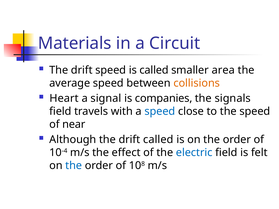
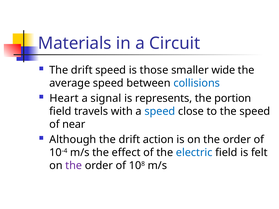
is called: called -> those (154, 70)
area: area -> wide (223, 70)
collisions colour: orange -> blue (197, 83)
companies: companies -> represents (164, 98)
signals: signals -> portion (233, 98)
drift called: called -> action (158, 140)
the colour: blue -> purple (74, 166)
